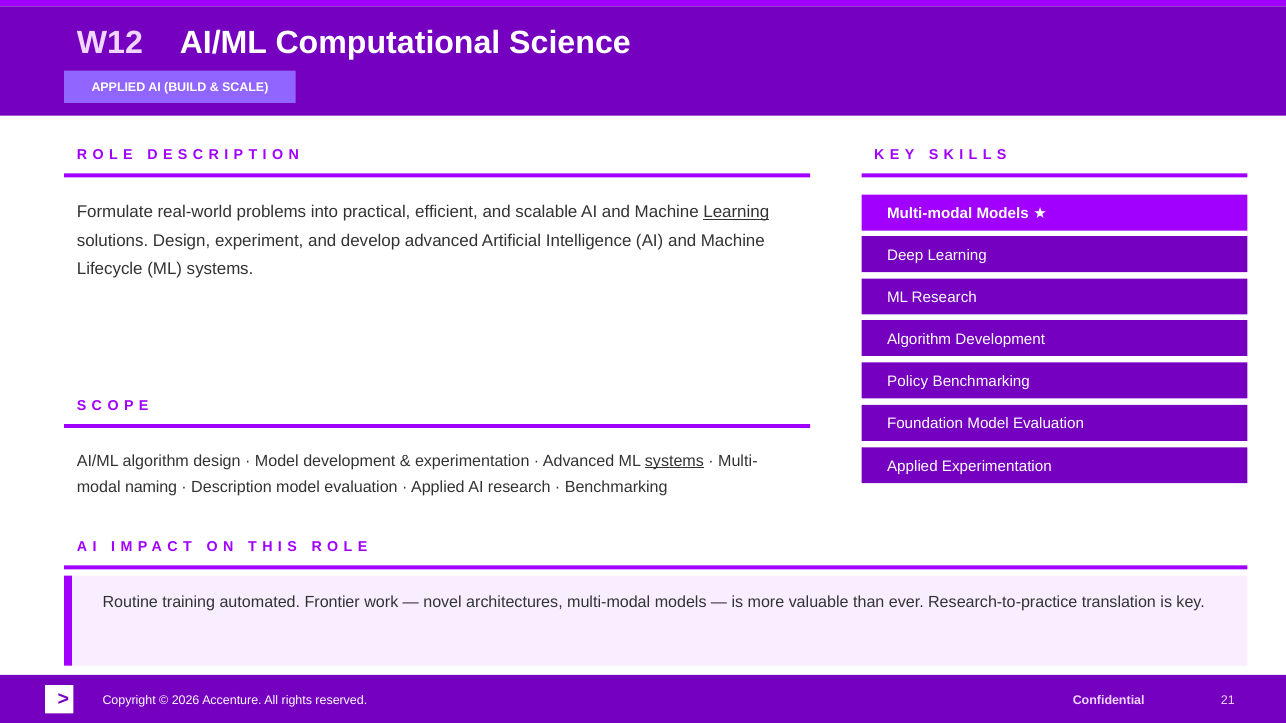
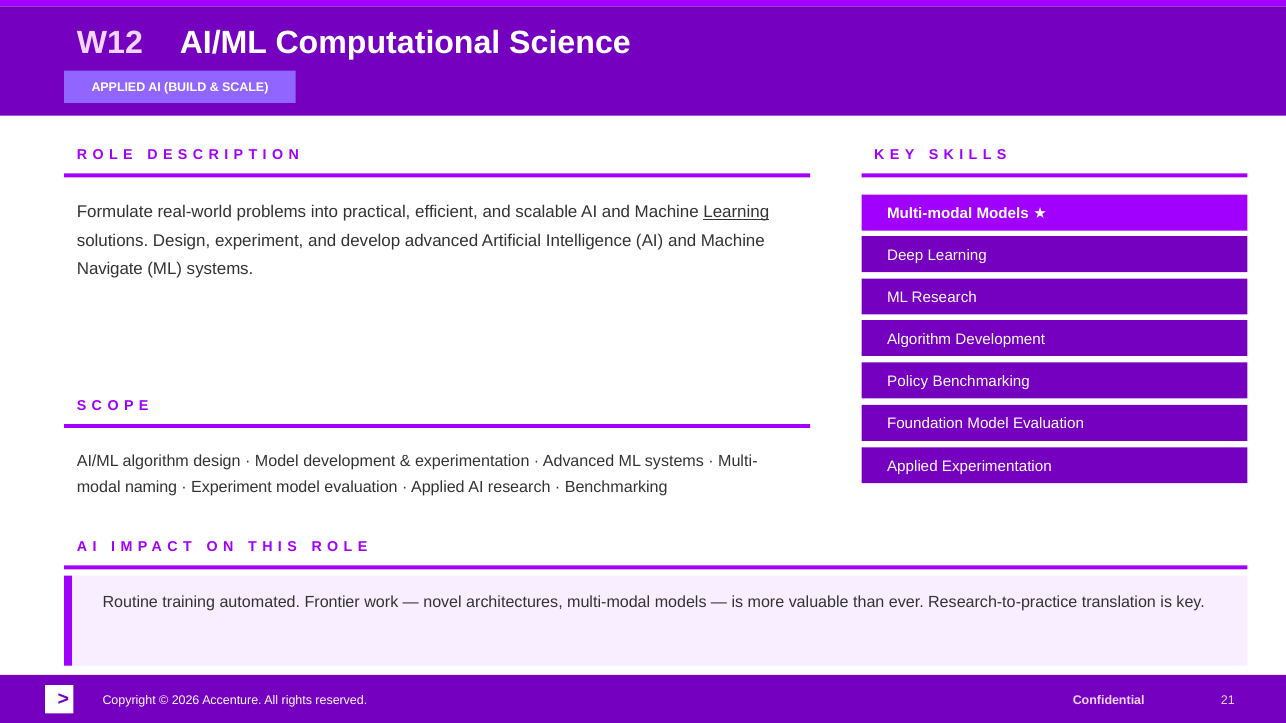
Lifecycle: Lifecycle -> Navigate (110, 269)
systems underline: present -> none (674, 461)
Description: Description -> Experiment (231, 487)
